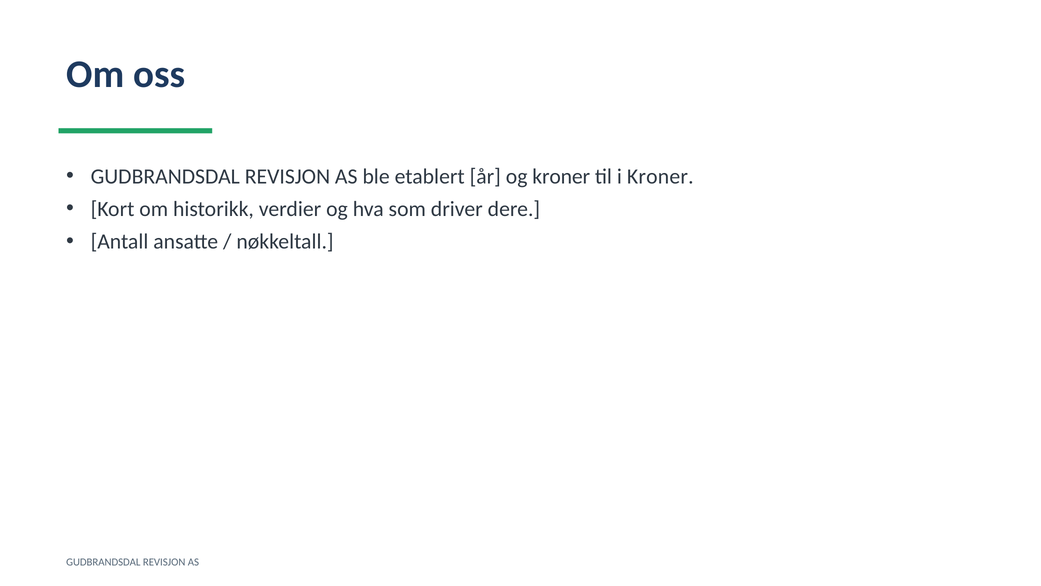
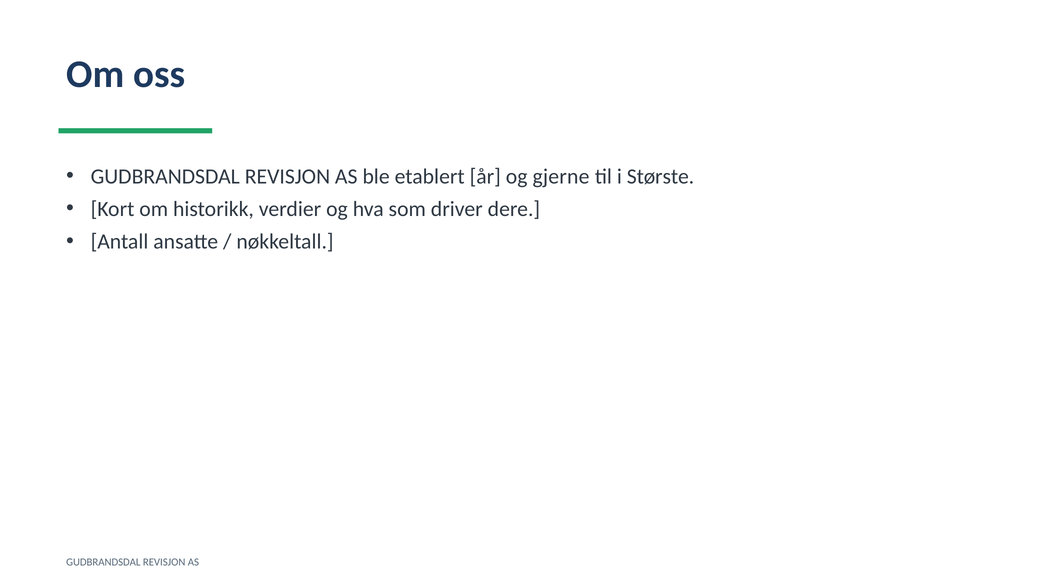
og kroner: kroner -> gjerne (561, 176)
i Kroner: Kroner -> Største (660, 176)
